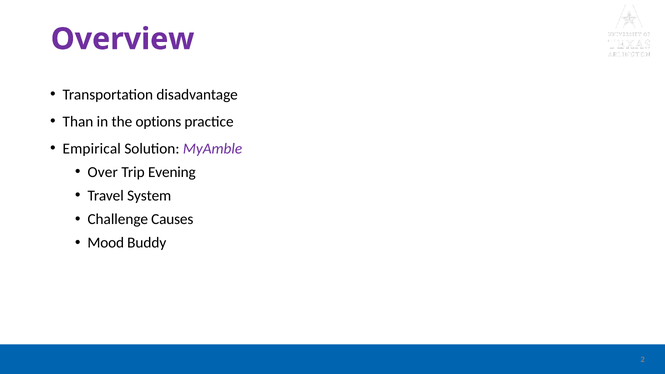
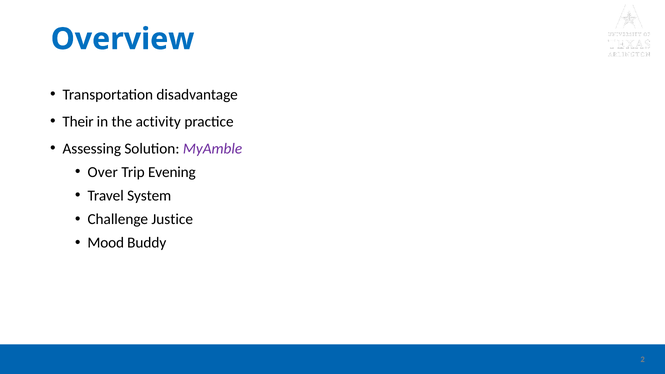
Overview colour: purple -> blue (123, 39)
Than: Than -> Their (78, 122)
options: options -> activity (158, 122)
Empirical: Empirical -> Assessing (92, 149)
Causes: Causes -> Justice (172, 219)
